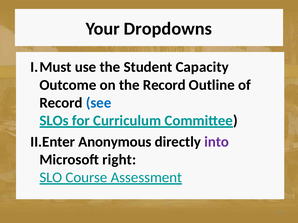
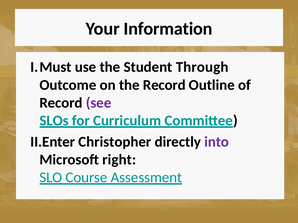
Dropdowns: Dropdowns -> Information (168, 29)
Capacity: Capacity -> Through (202, 67)
see colour: blue -> purple (99, 103)
Anonymous: Anonymous -> Christopher (115, 142)
